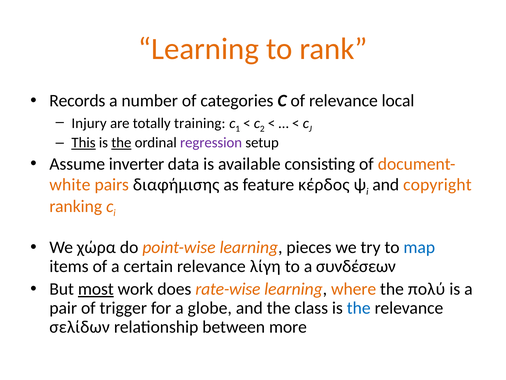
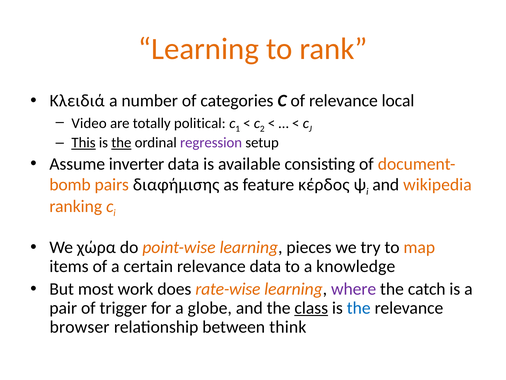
Records: Records -> Κλειδιά (77, 100)
Injury: Injury -> Video (89, 123)
training: training -> political (200, 123)
white: white -> bomb (70, 185)
copyright: copyright -> wikipedia (437, 185)
map colour: blue -> orange (419, 247)
relevance λίγη: λίγη -> data (265, 266)
συνδέσεων: συνδέσεων -> knowledge (356, 266)
most underline: present -> none (96, 289)
where colour: orange -> purple (354, 289)
πολύ: πολύ -> catch (427, 289)
class underline: none -> present (311, 308)
σελίδων: σελίδων -> browser (80, 327)
more: more -> think (288, 327)
